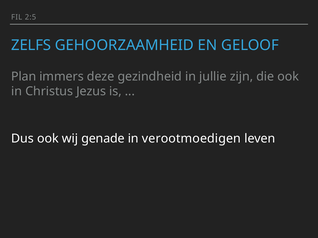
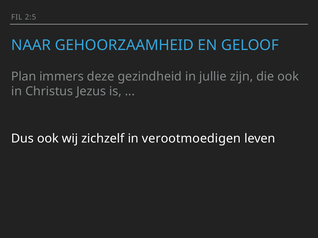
ZELFS: ZELFS -> NAAR (31, 45)
genade: genade -> zichzelf (103, 139)
